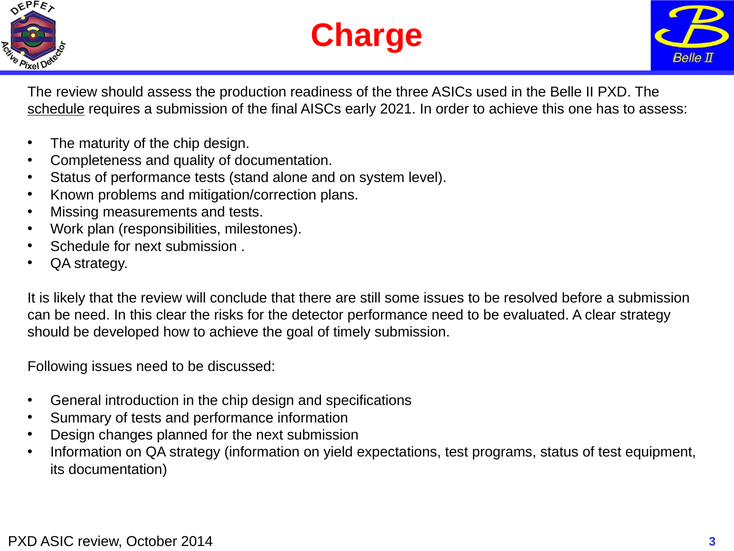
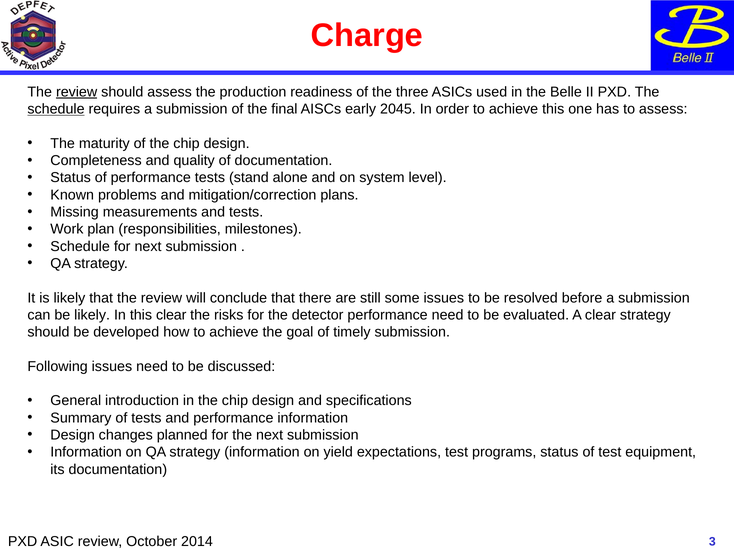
review underline: none -> present (77, 92)
2021: 2021 -> 2045 (398, 109)
be need: need -> likely (92, 315)
